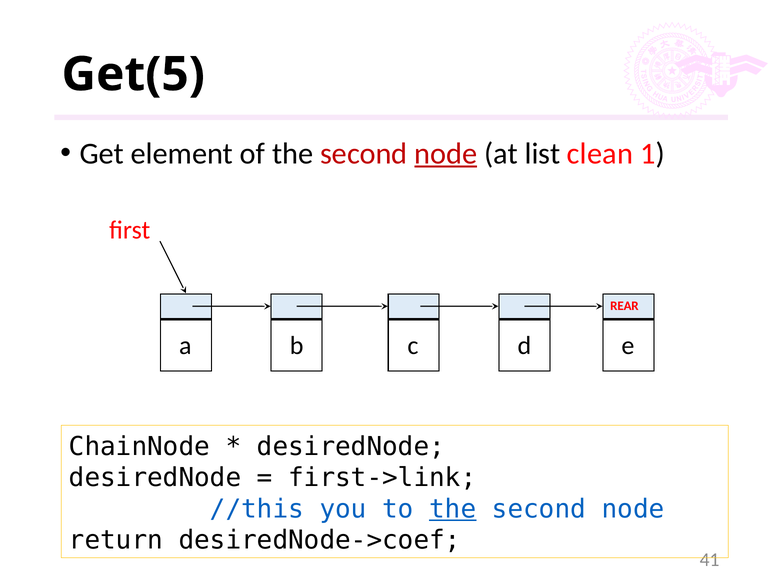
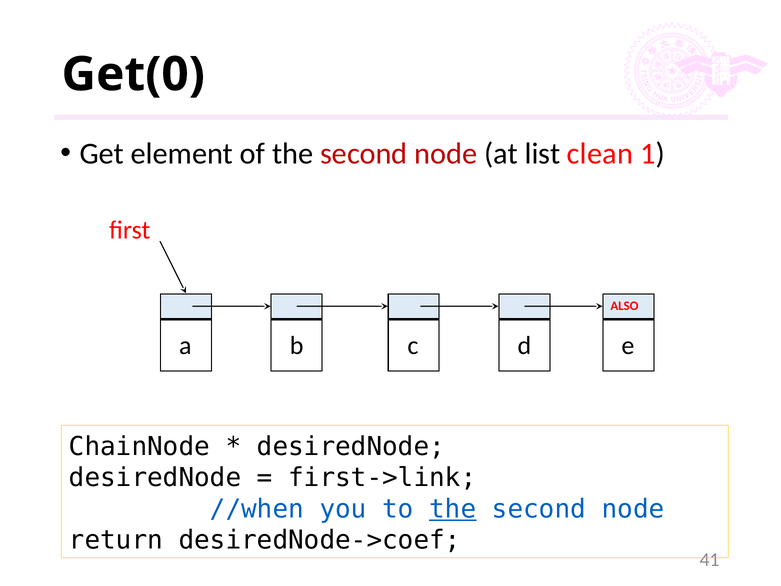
Get(5: Get(5 -> Get(0 (133, 74)
node underline: present -> none (446, 154)
REAR: REAR -> ALSO (624, 306)
//this: //this -> //when (257, 509)
